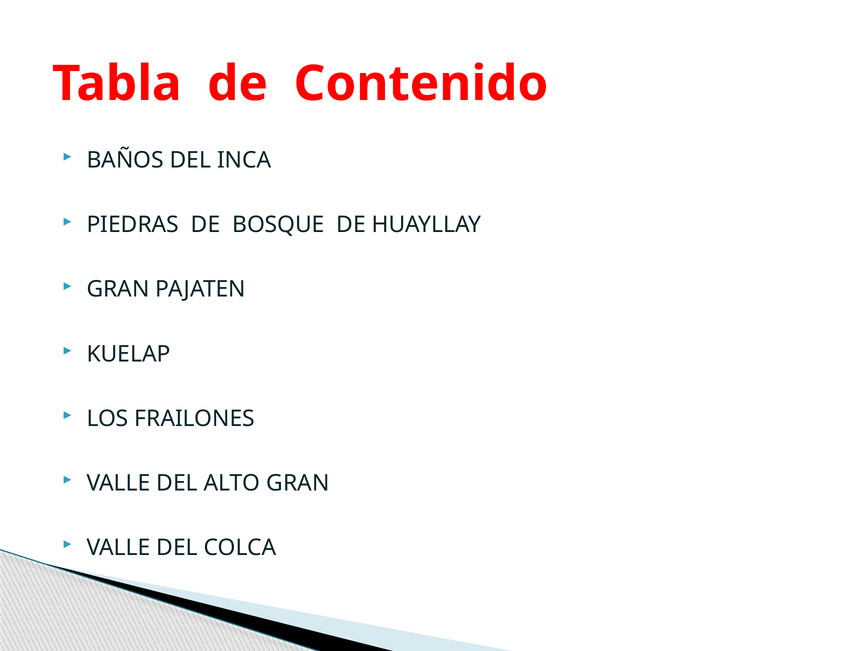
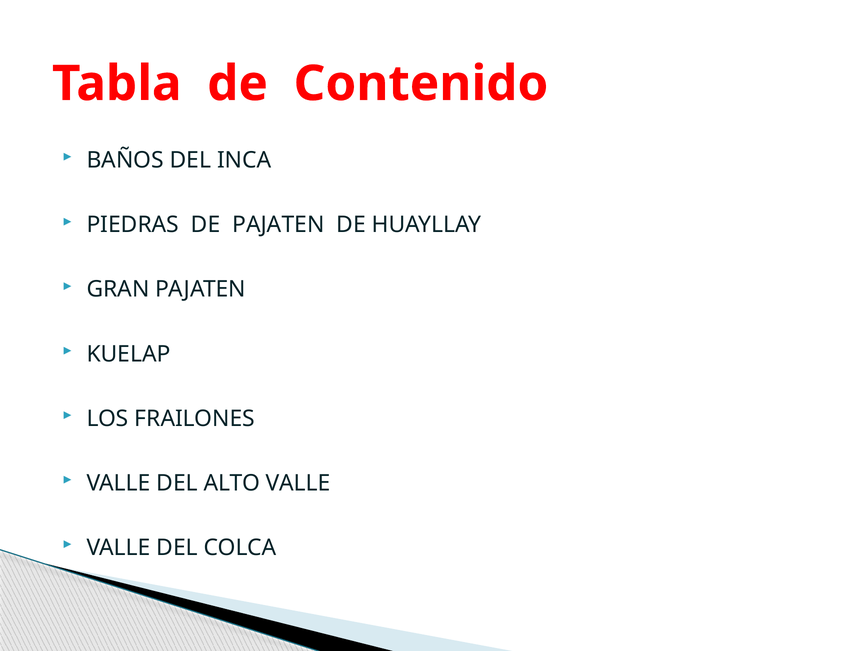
DE BOSQUE: BOSQUE -> PAJATEN (278, 225)
ALTO GRAN: GRAN -> VALLE (298, 483)
